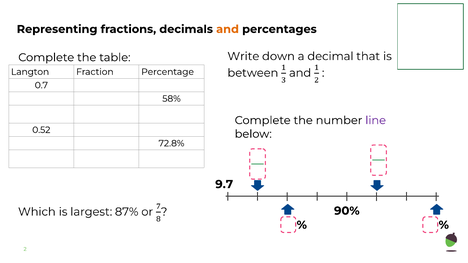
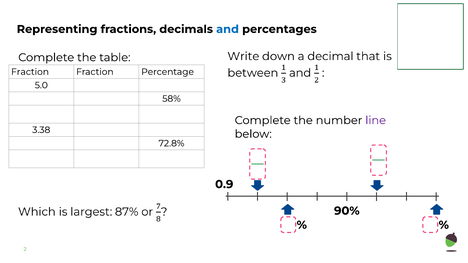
and colour: orange -> blue (228, 29)
Langton: Langton -> Fraction (30, 72)
0.7: 0.7 -> 5.0 (41, 85)
0.52: 0.52 -> 3.38 (41, 130)
9.7: 9.7 -> 0.9 (224, 184)
